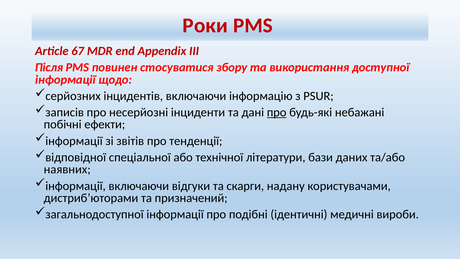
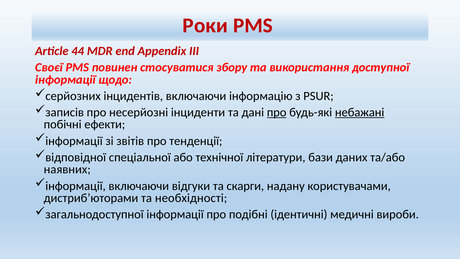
67: 67 -> 44 (78, 51)
Після: Після -> Своєї (49, 67)
небажані underline: none -> present (360, 112)
призначений: призначений -> необхідності (191, 198)
